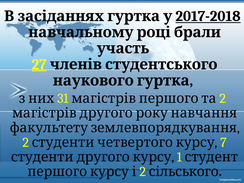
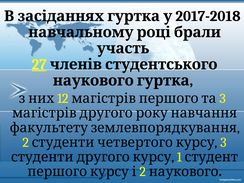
2017-2018 underline: present -> none (208, 16)
31: 31 -> 12 (63, 98)
2: 2 -> 3 (223, 98)
7: 7 -> 3 (223, 142)
сільського: сільського -> наукового (184, 172)
